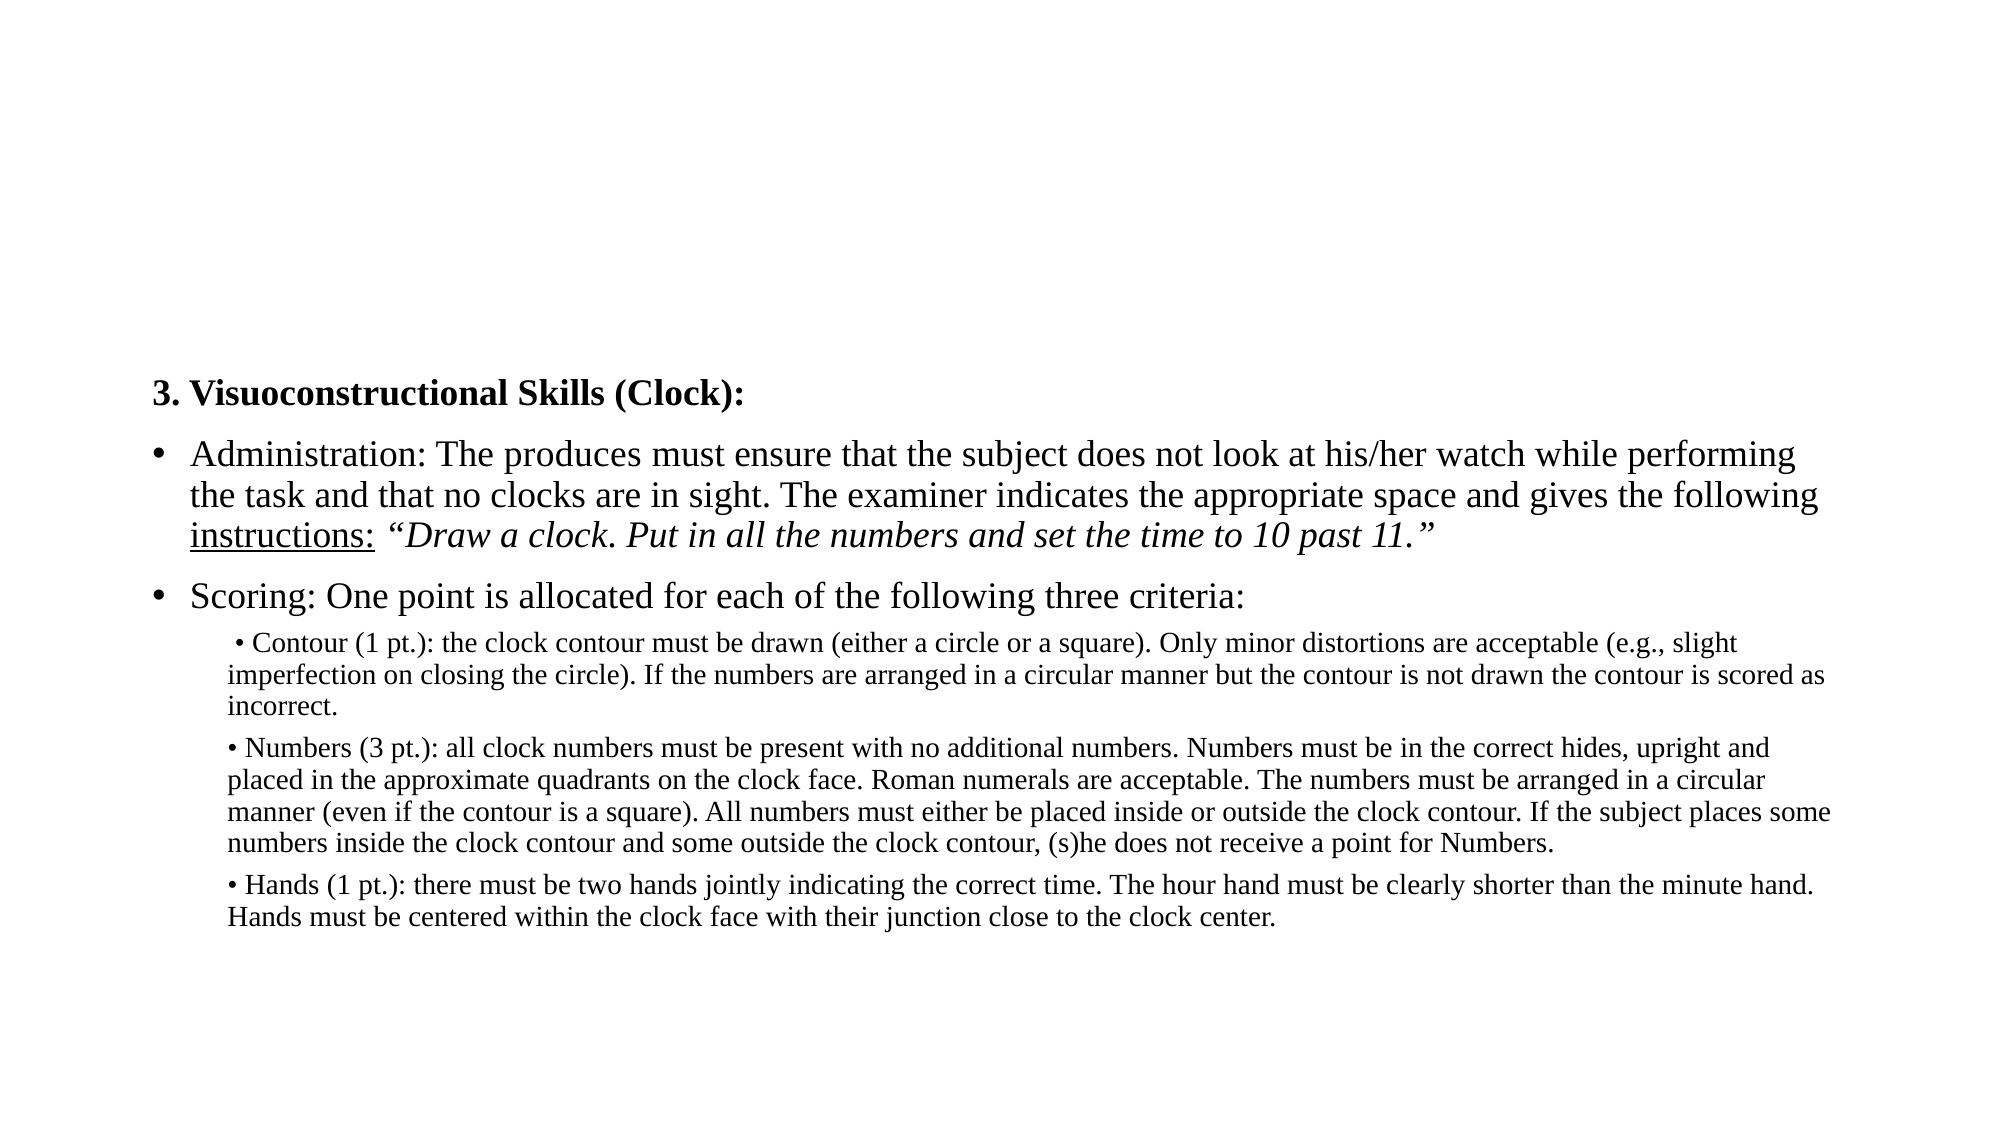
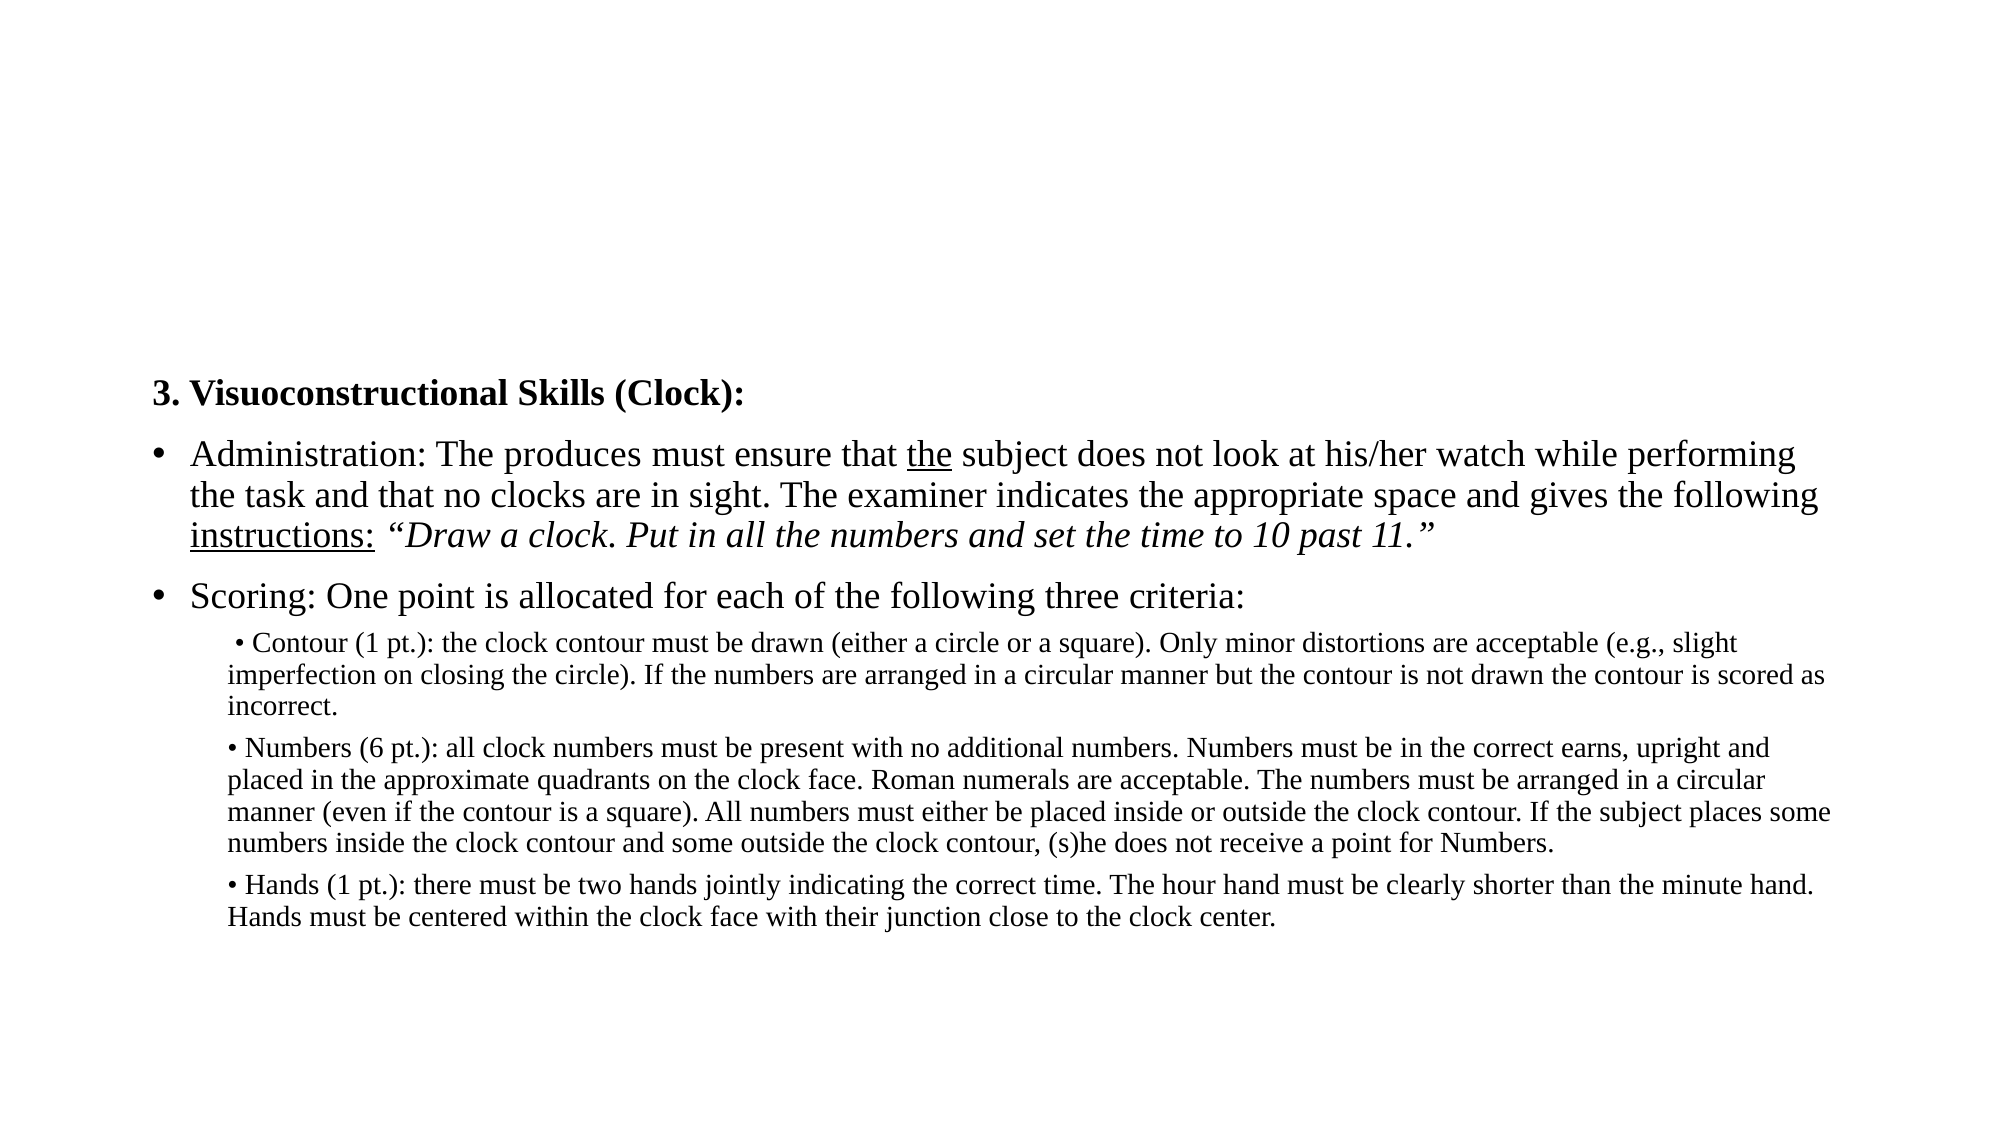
the underline: none -> present (930, 454)
Numbers 3: 3 -> 6 (372, 748)
hides: hides -> earns (1595, 748)
